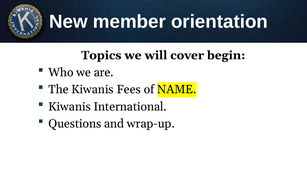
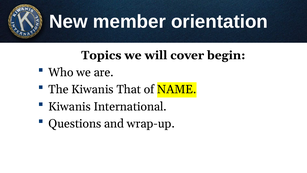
Fees: Fees -> That (129, 89)
